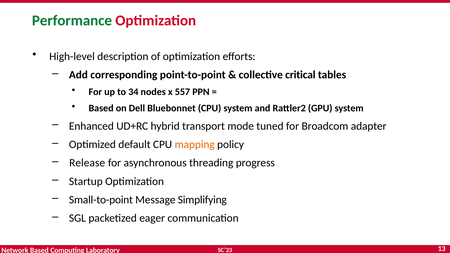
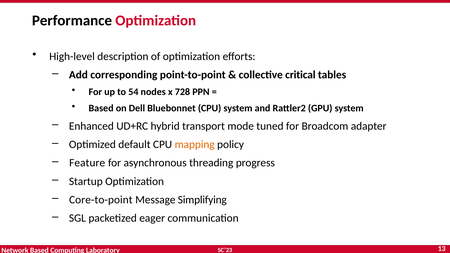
Performance colour: green -> black (72, 21)
34: 34 -> 54 (133, 92)
557: 557 -> 728 (182, 92)
Release: Release -> Feature (87, 163)
Small-to-point: Small-to-point -> Core-to-point (101, 200)
